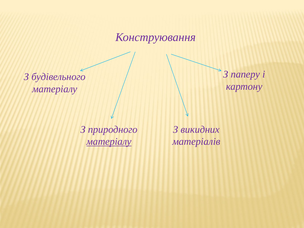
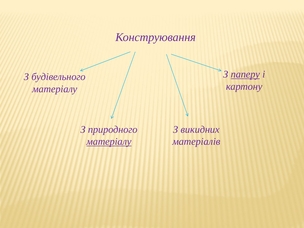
паперу underline: none -> present (245, 74)
